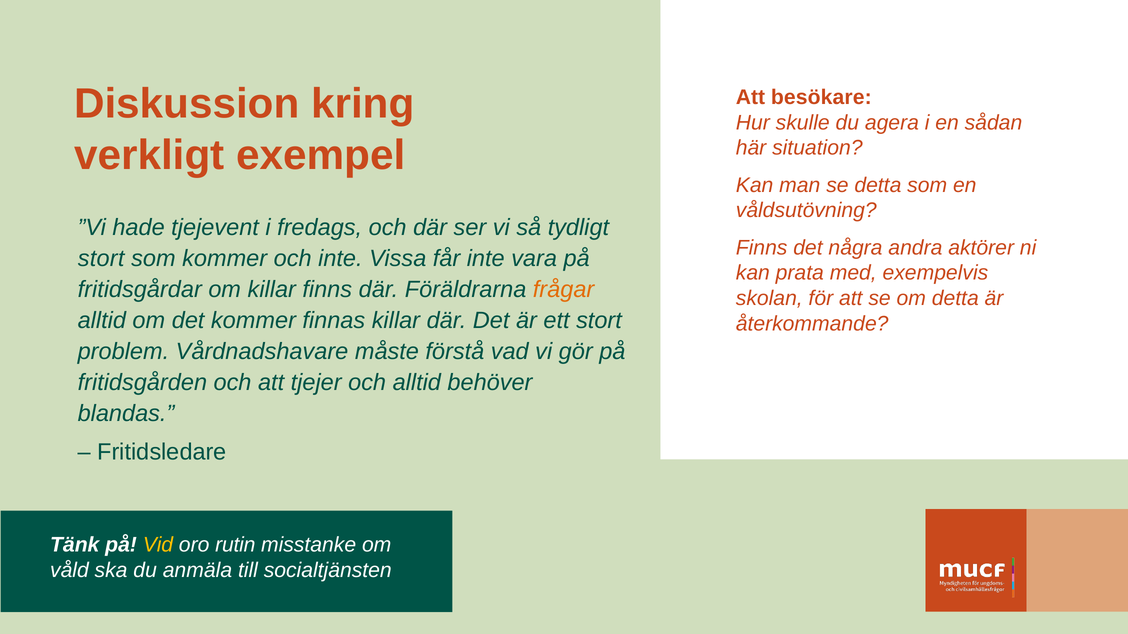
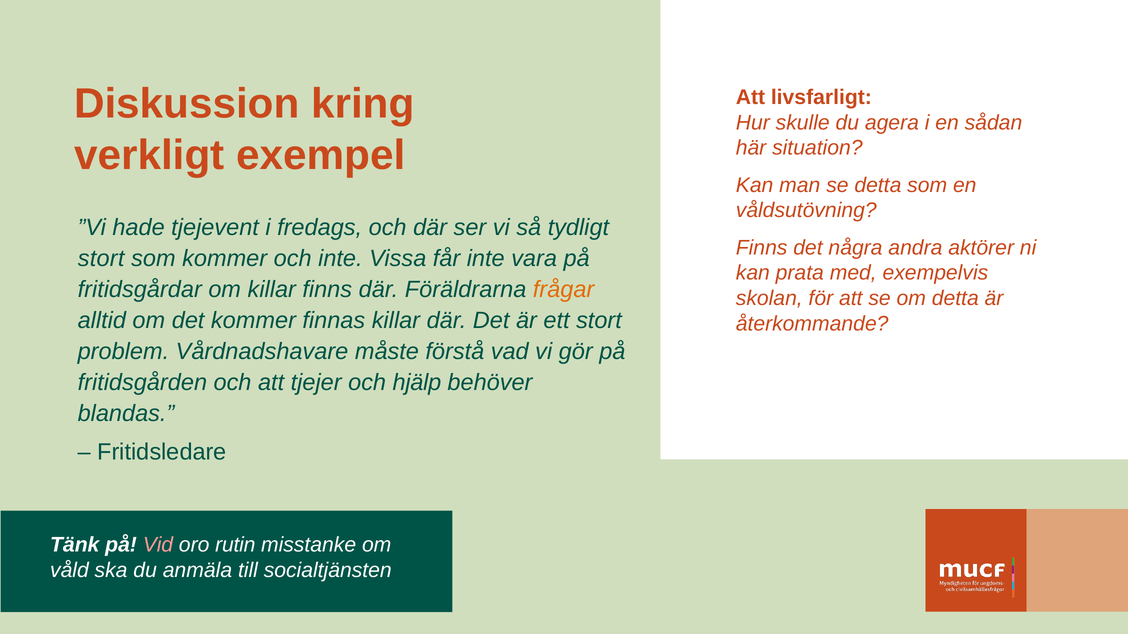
besökare: besökare -> livsfarligt (821, 97)
och alltid: alltid -> hjälp (417, 383)
Vid colour: yellow -> pink (158, 545)
